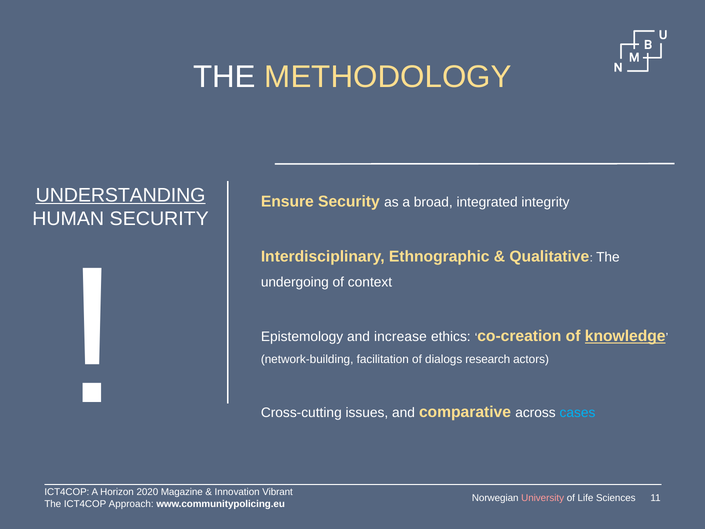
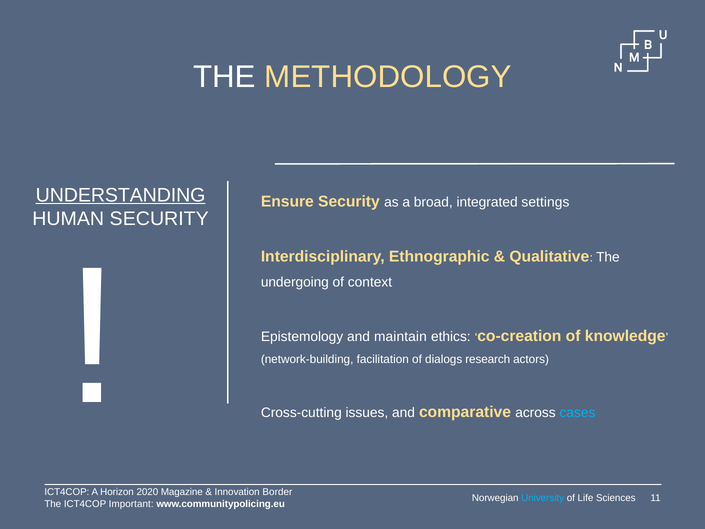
integrity: integrity -> settings (545, 202)
increase: increase -> maintain (400, 337)
knowledge underline: present -> none (625, 336)
Vibrant: Vibrant -> Border (277, 492)
University colour: pink -> light blue (543, 498)
Approach: Approach -> Important (131, 504)
